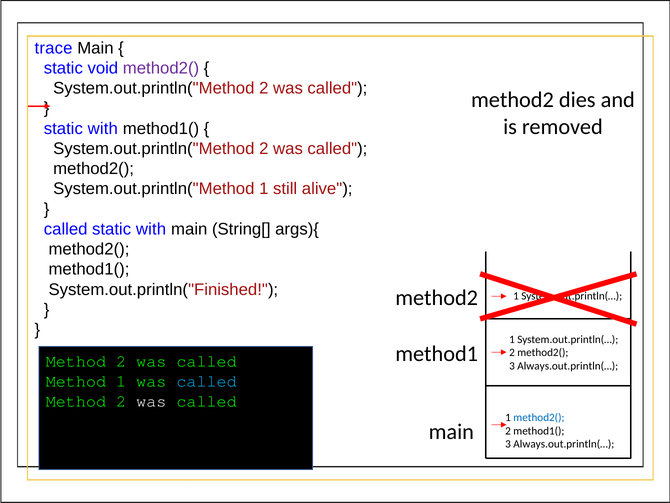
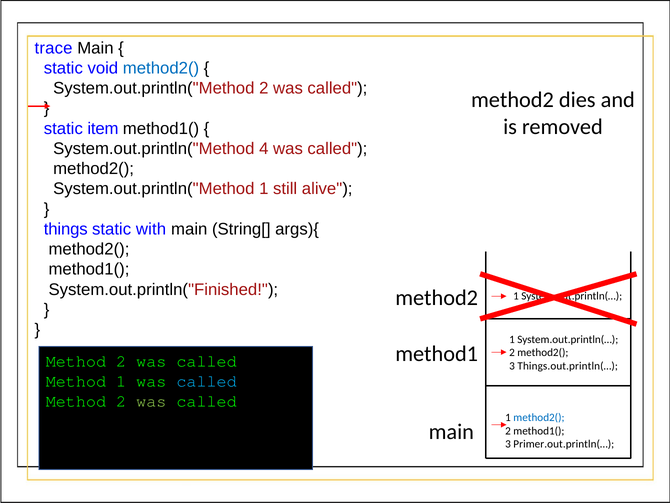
method2( colour: purple -> blue (161, 68)
with: with -> item (103, 128)
2: 2 -> 4 (264, 149)
called: called -> things (66, 229)
Always.out.println(…: Always.out.println(… -> Things.out.println(… (568, 366)
was colour: white -> light green (151, 401)
Always.out.println(…: Always.out.println(… -> Primer.out.println(… (564, 444)
